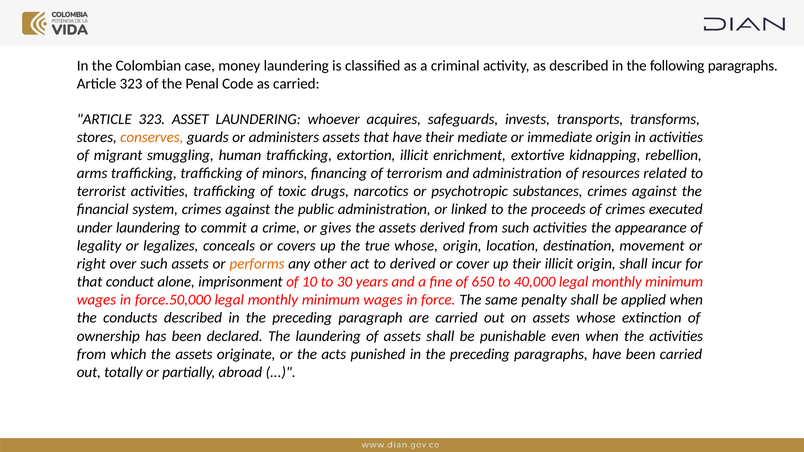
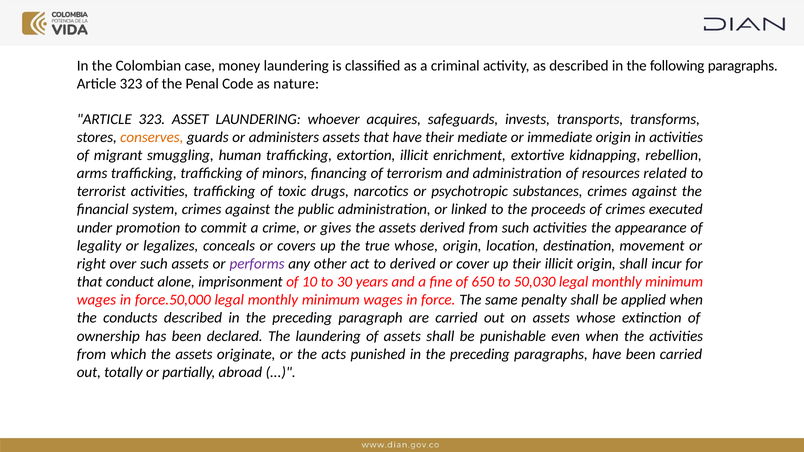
as carried: carried -> nature (296, 84)
under laundering: laundering -> promotion (148, 228)
performs colour: orange -> purple (257, 264)
40,000: 40,000 -> 50,030 (535, 282)
